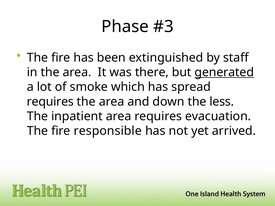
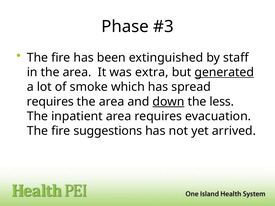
there: there -> extra (152, 72)
down underline: none -> present (169, 102)
responsible: responsible -> suggestions (108, 131)
